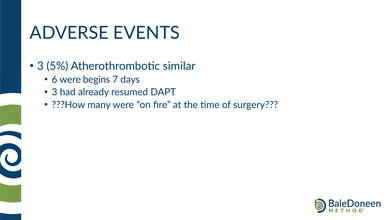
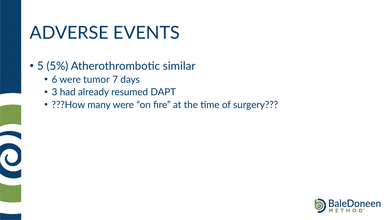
3: 3 -> 5 (40, 66)
begins: begins -> tumor (96, 79)
